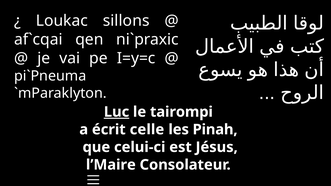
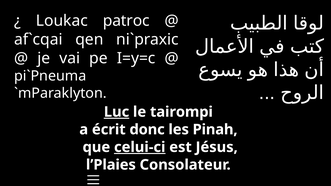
sillons: sillons -> patroc (126, 21)
celle: celle -> donc (147, 130)
celui-ci underline: none -> present (140, 147)
l’Maire: l’Maire -> l’Plaies (111, 165)
